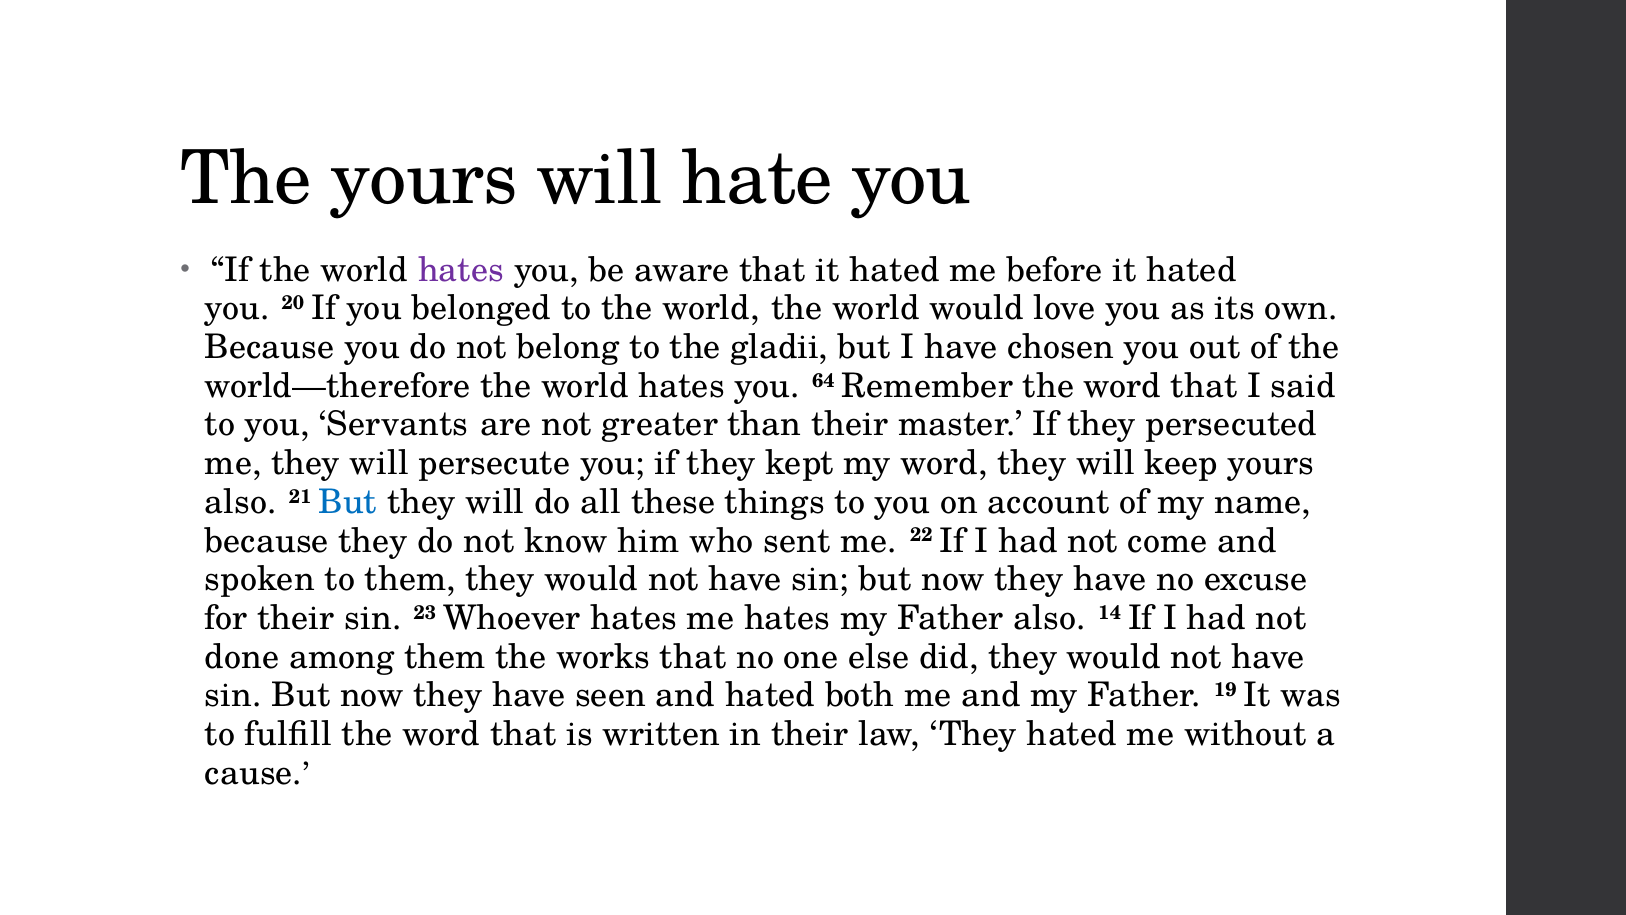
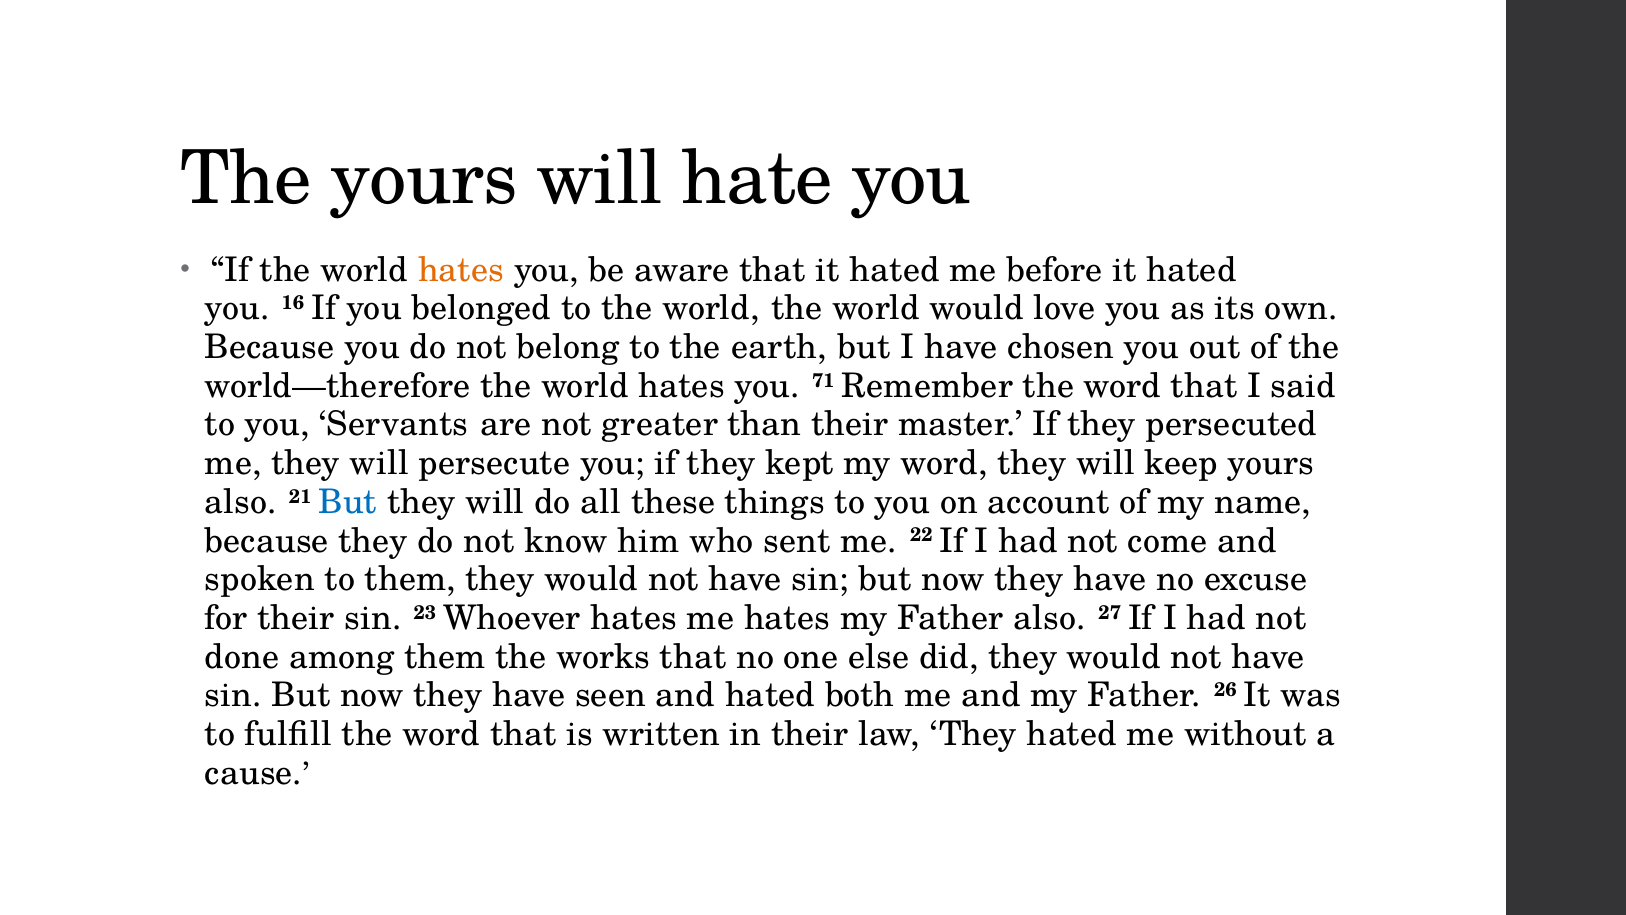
hates colour: purple -> orange (461, 270)
20: 20 -> 16 (293, 303)
gladii: gladii -> earth (779, 347)
64: 64 -> 71 (823, 380)
14: 14 -> 27 (1110, 613)
19: 19 -> 26 (1225, 690)
